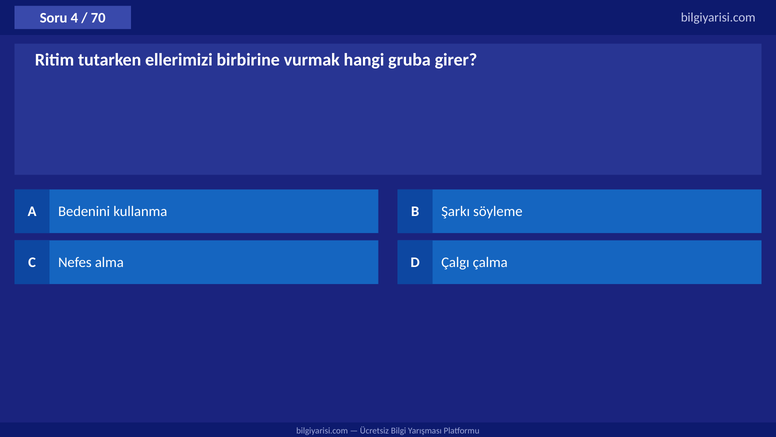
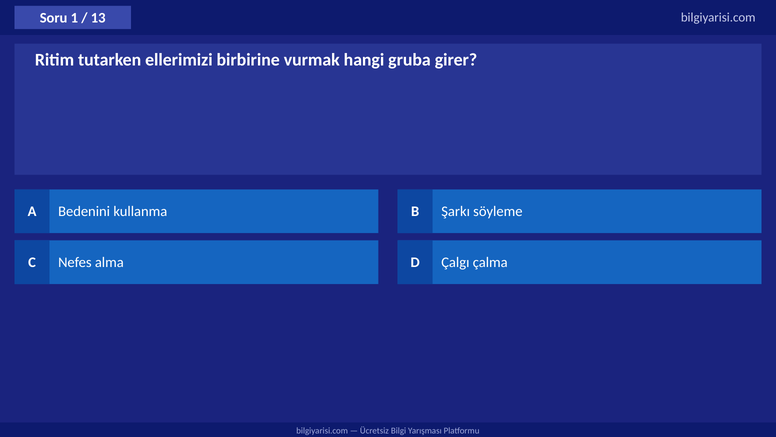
4: 4 -> 1 (74, 18)
70: 70 -> 13 (98, 18)
